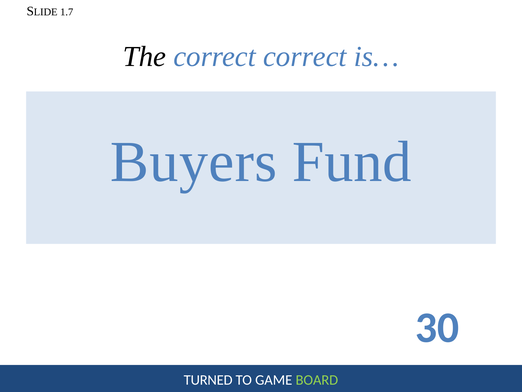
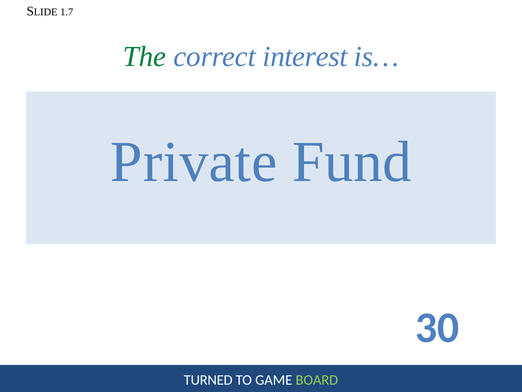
The colour: black -> green (144, 56)
correct correct: correct -> interest (305, 56)
Buyers: Buyers -> Private (194, 162)
